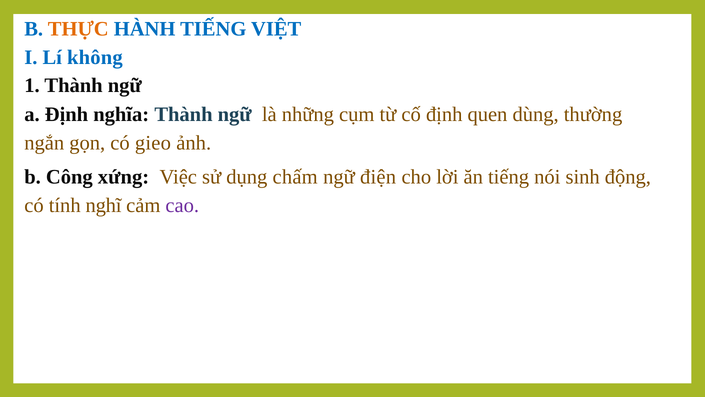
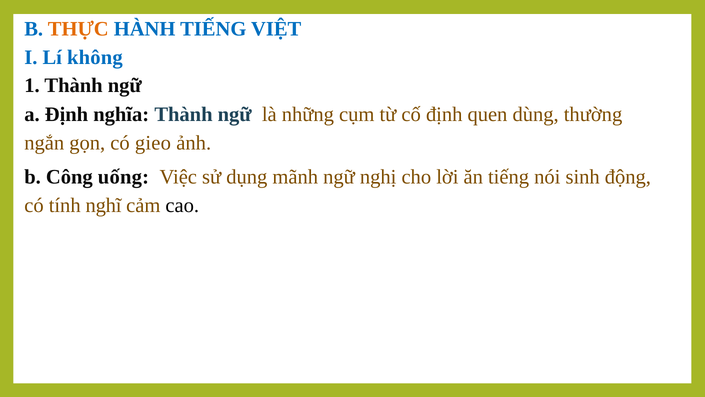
xứng: xứng -> uống (123, 177)
chấm: chấm -> mãnh (295, 177)
điện: điện -> nghị (378, 177)
cao colour: purple -> black (182, 205)
